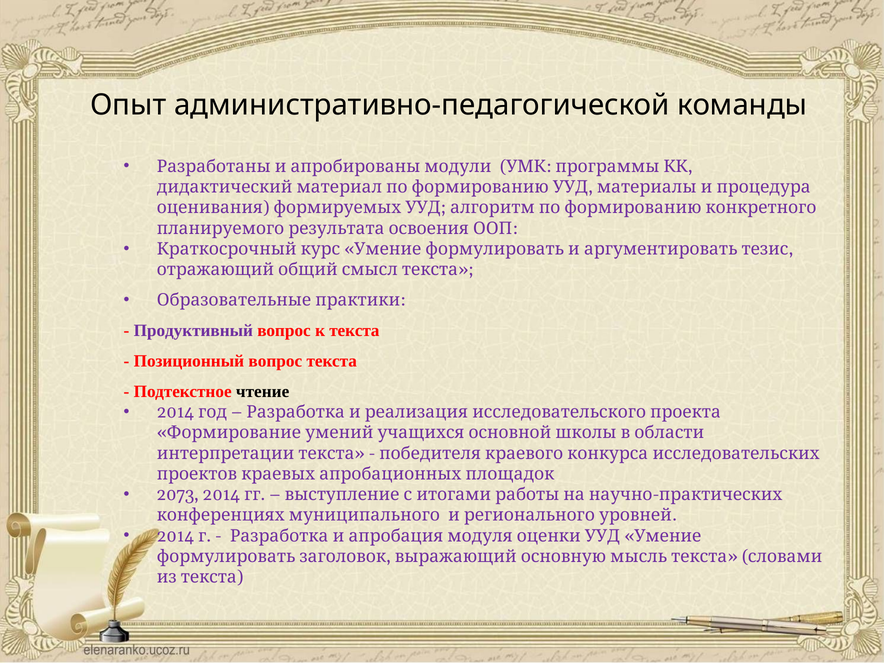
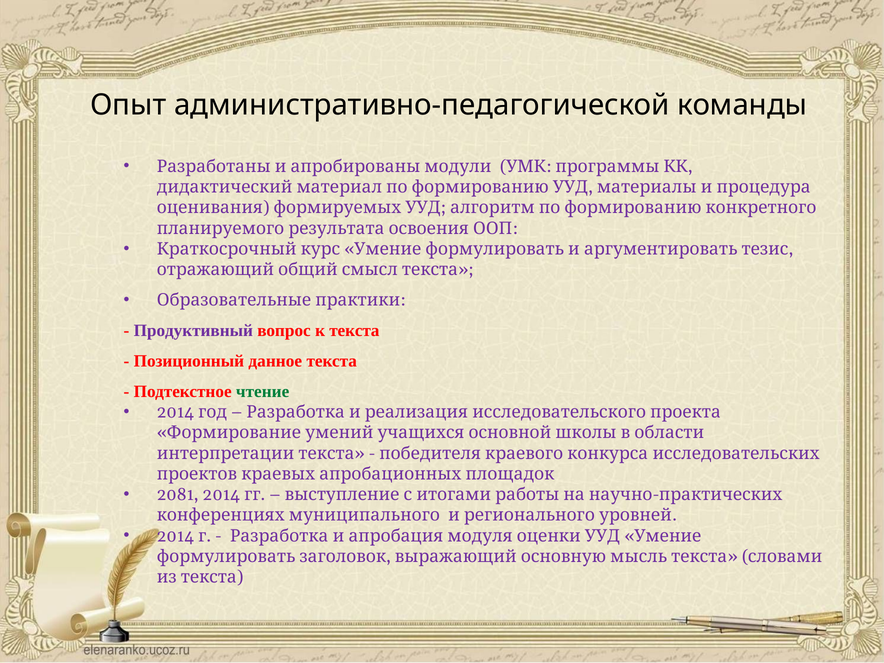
Позиционный вопрос: вопрос -> данное (275, 361)
чтение colour: black -> green (263, 391)
2073: 2073 -> 2081 (178, 495)
